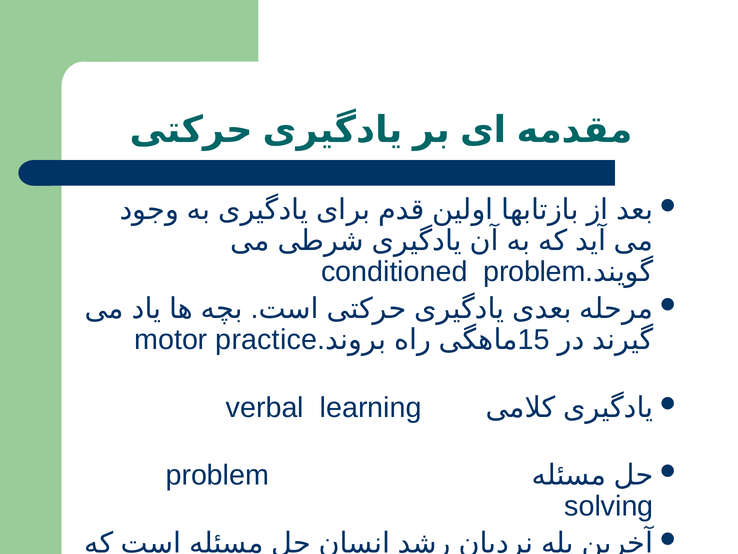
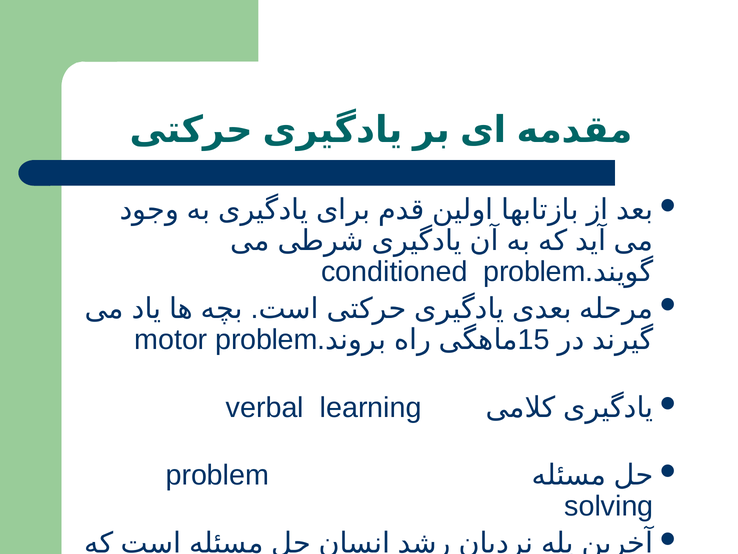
practice: practice -> problem (266, 339)
